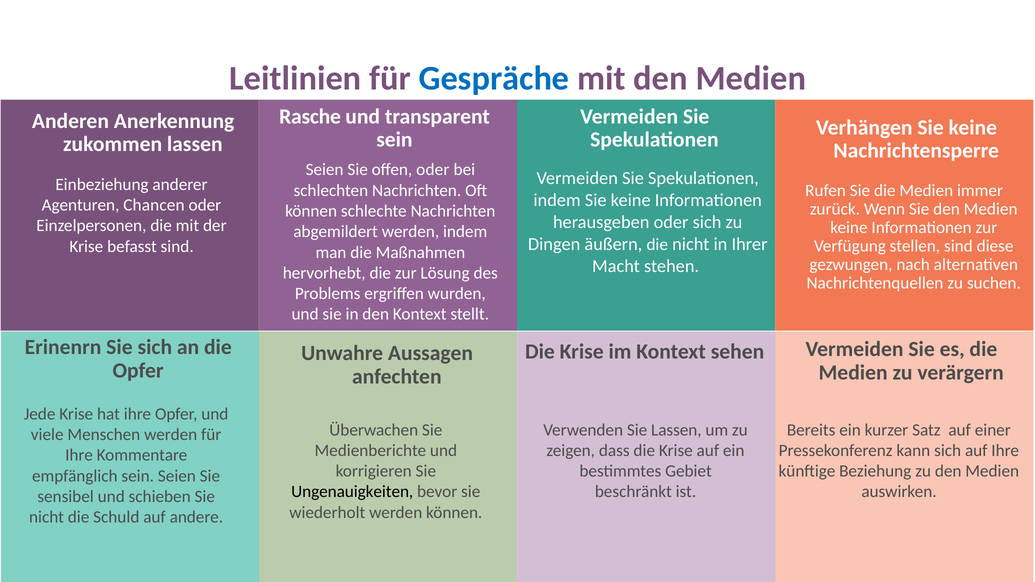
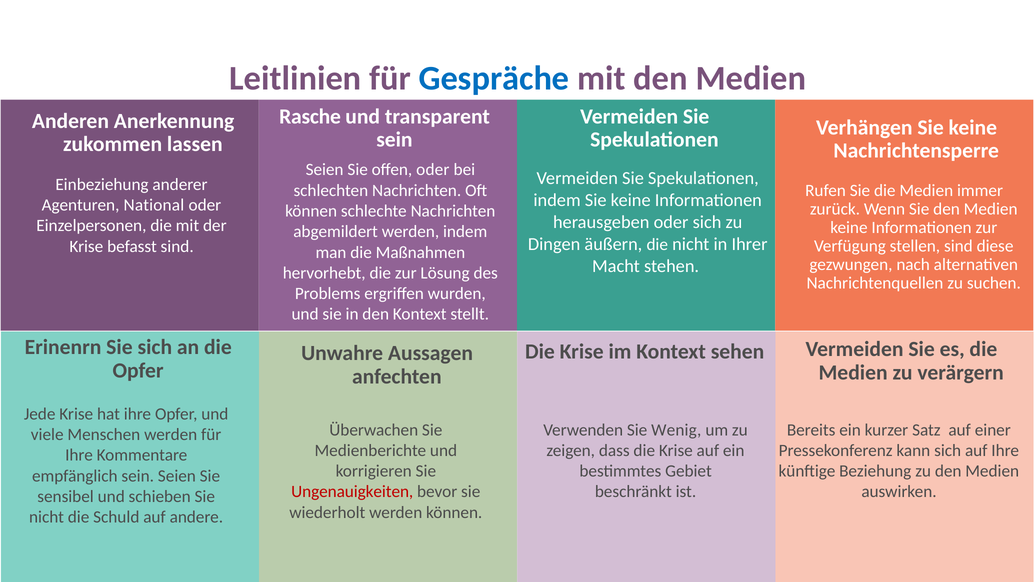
Chancen: Chancen -> National (154, 205)
Sie Lassen: Lassen -> Wenig (676, 430)
Ungenauigkeiten colour: black -> red (352, 492)
